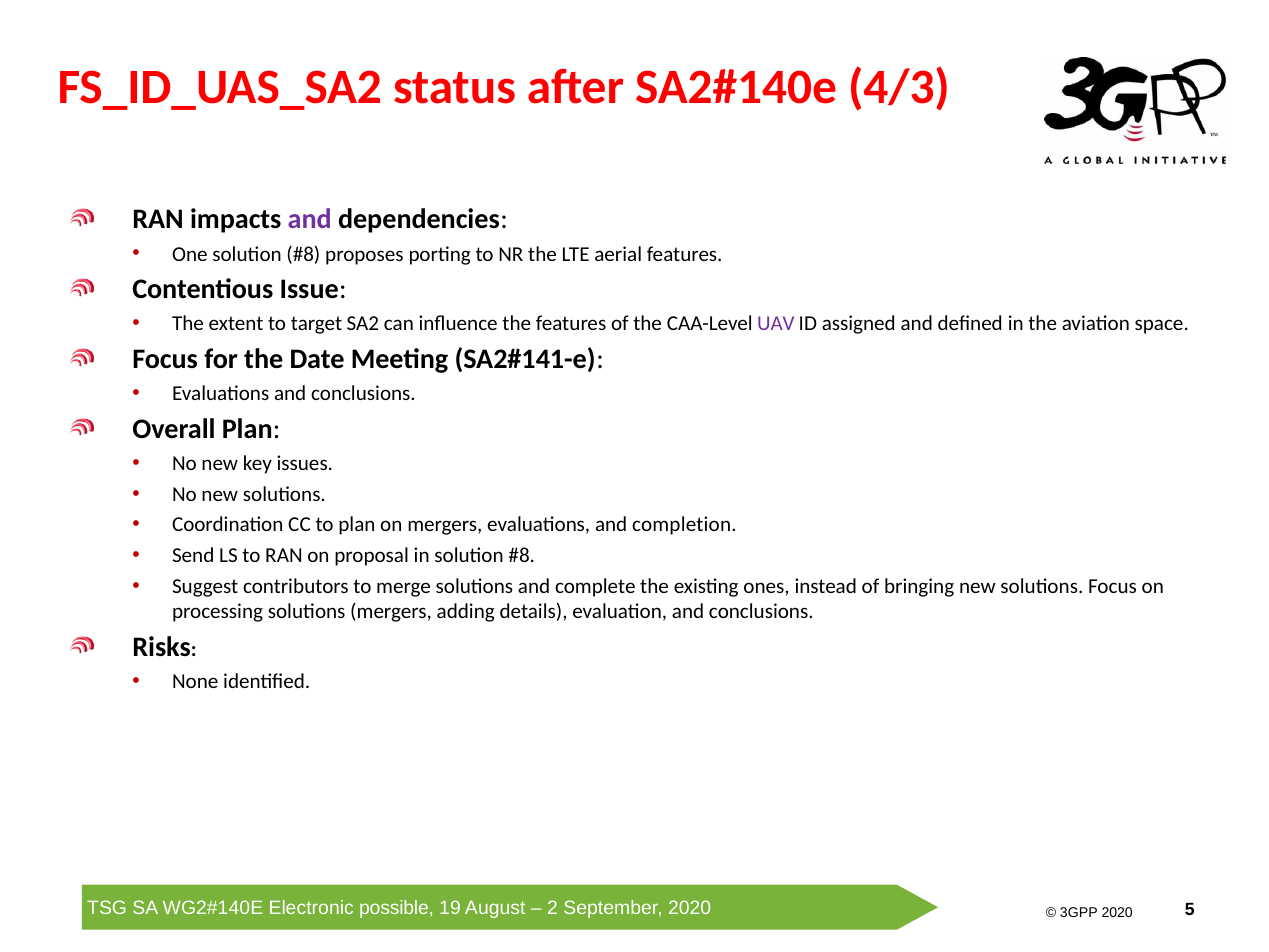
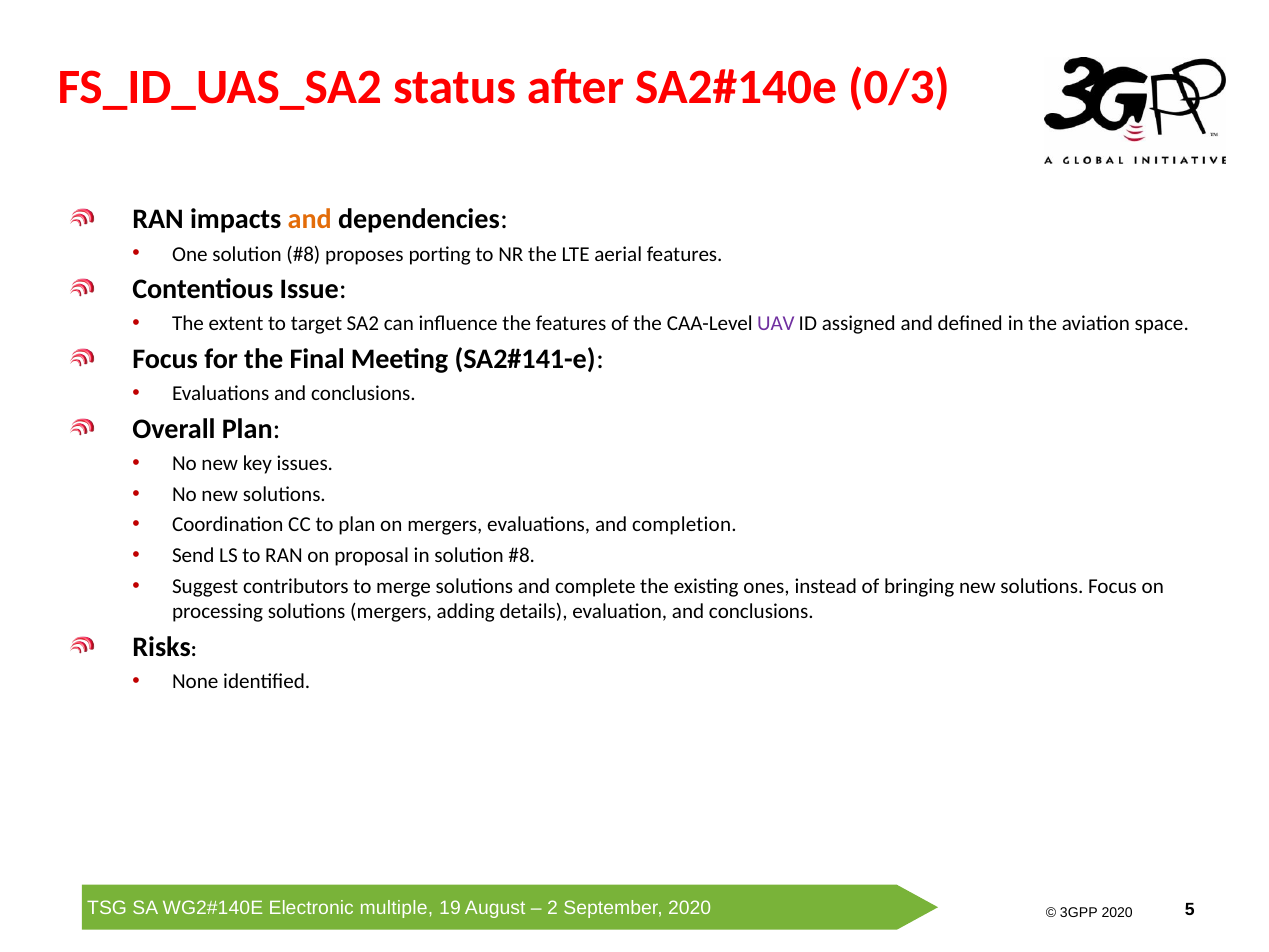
4/3: 4/3 -> 0/3 (899, 87)
and colour: purple -> orange (310, 220)
Date: Date -> Final (317, 359)
possible: possible -> multiple (396, 908)
